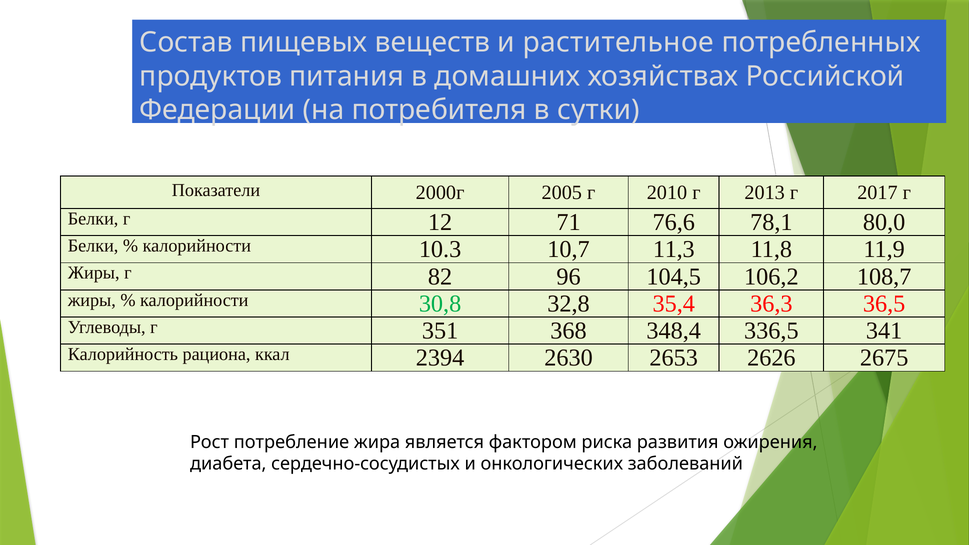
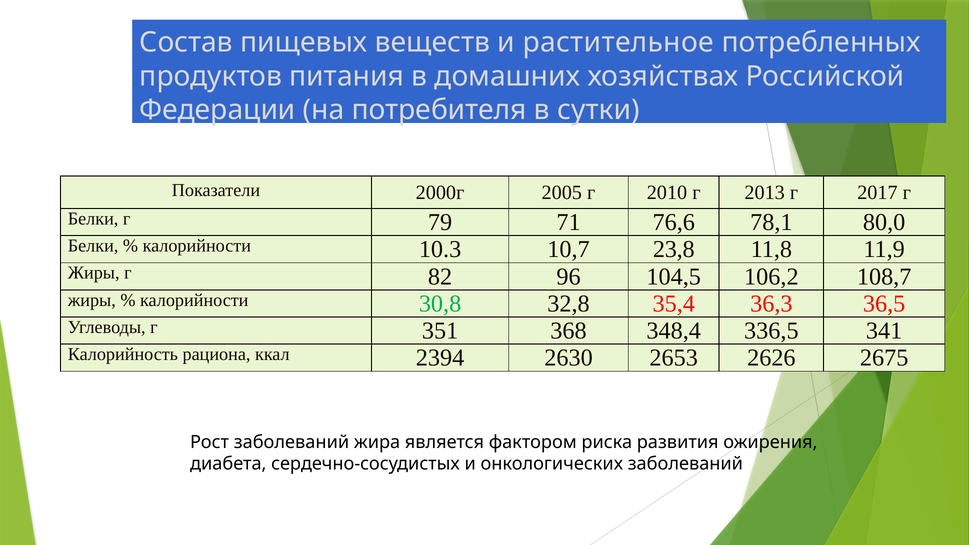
12: 12 -> 79 (440, 222)
11,3: 11,3 -> 23,8 (674, 249)
Рост потребление: потребление -> заболеваний (291, 442)
